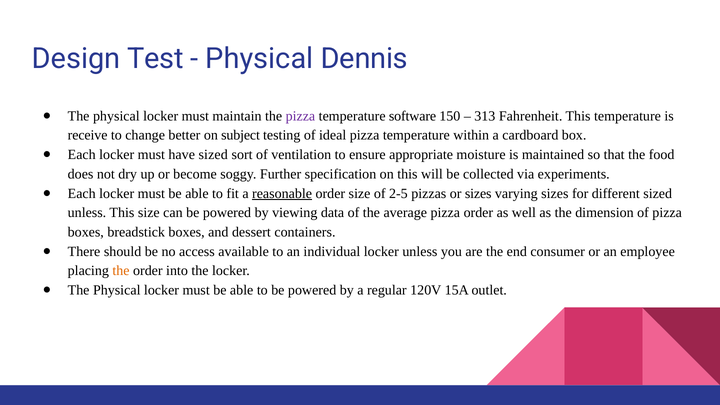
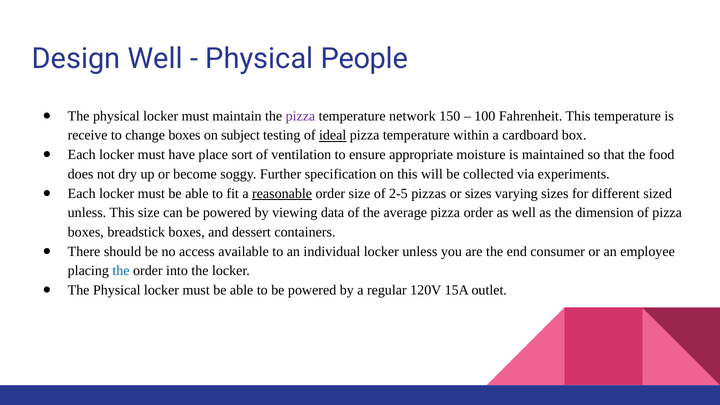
Design Test: Test -> Well (155, 59)
Dennis: Dennis -> People (364, 59)
software: software -> network (412, 116)
313: 313 -> 100 (485, 116)
change better: better -> boxes (185, 135)
ideal underline: none -> present (333, 135)
have sized: sized -> place (213, 155)
the colour: orange -> blue (121, 271)
